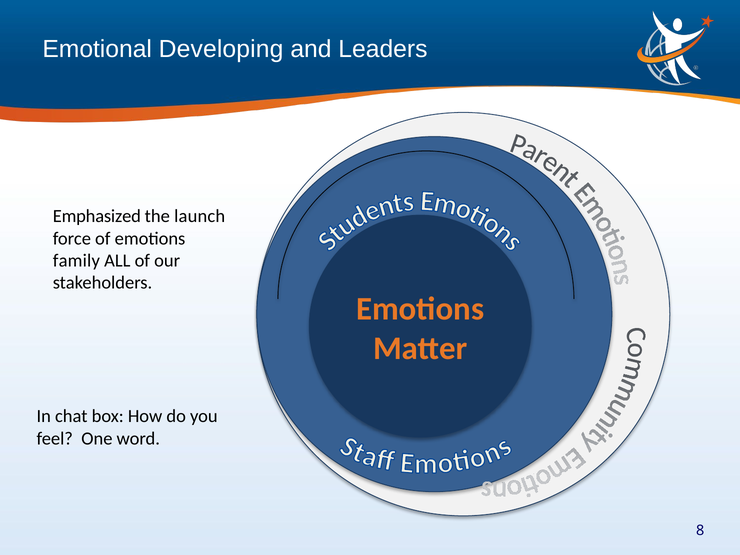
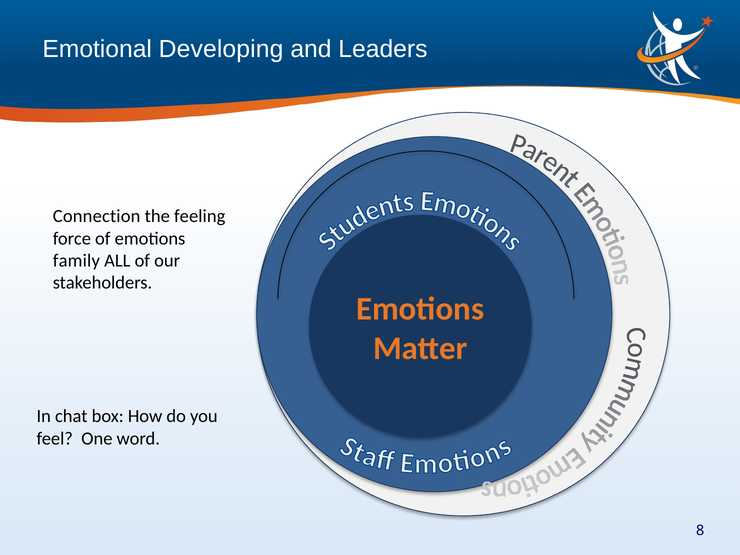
Emphasized: Emphasized -> Connection (97, 216)
launch: launch -> feeling (200, 216)
